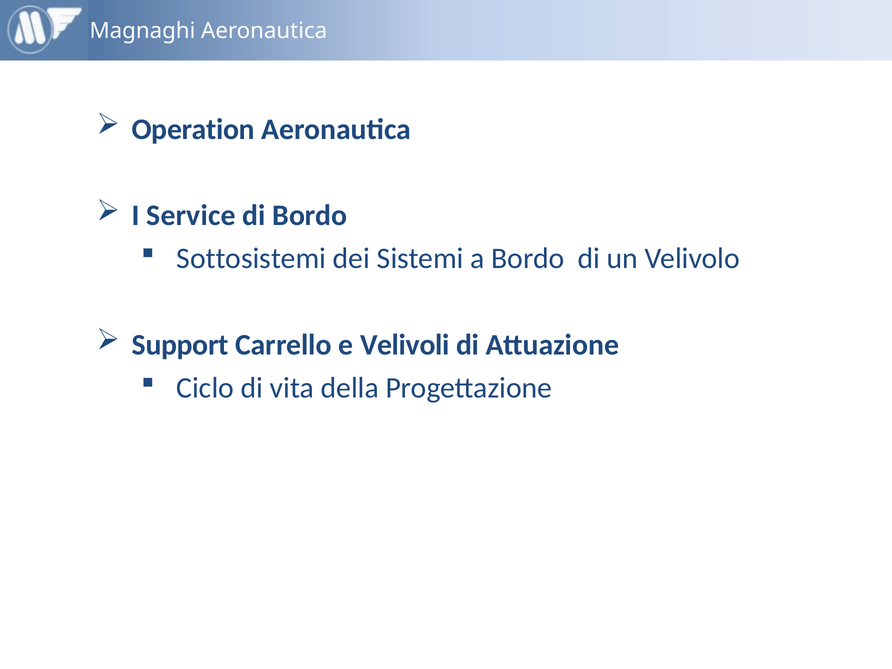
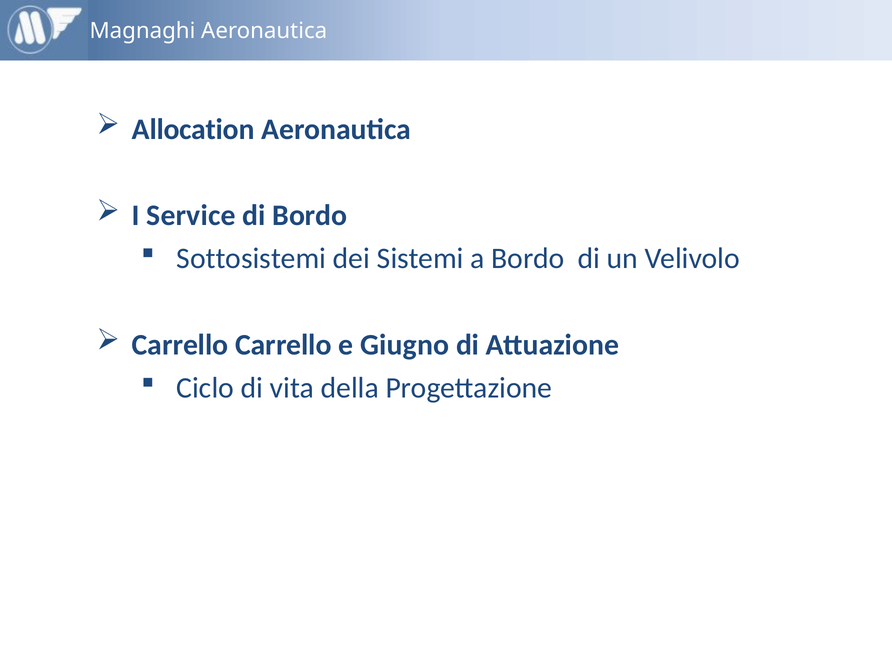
Operation: Operation -> Allocation (193, 129)
Support: Support -> Carrello (180, 345)
Velivoli: Velivoli -> Giugno (405, 345)
